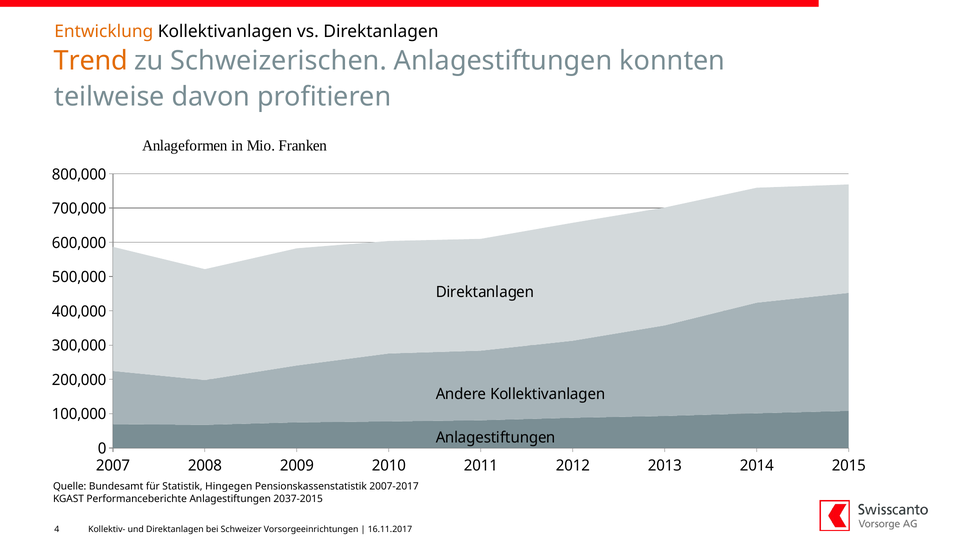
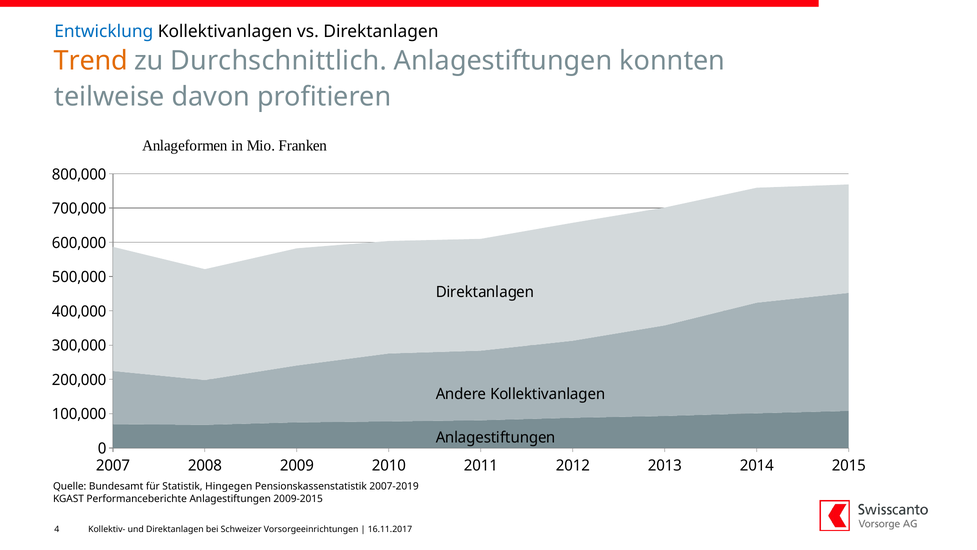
Entwicklung colour: orange -> blue (104, 32)
Schweizerischen: Schweizerischen -> Durchschnittlich (279, 61)
2007-2017: 2007-2017 -> 2007-2019 (394, 486)
2037-2015: 2037-2015 -> 2009-2015 (298, 499)
